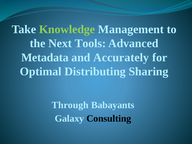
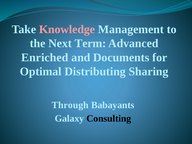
Knowledge colour: light green -> pink (67, 29)
Tools: Tools -> Term (90, 43)
Metadata: Metadata -> Enriched (45, 57)
Accurately: Accurately -> Documents (121, 57)
